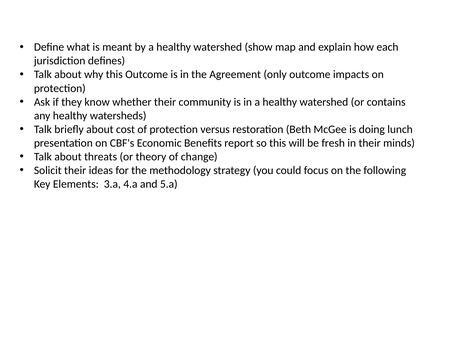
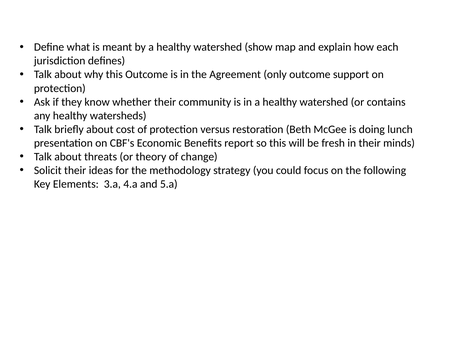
impacts: impacts -> support (351, 75)
